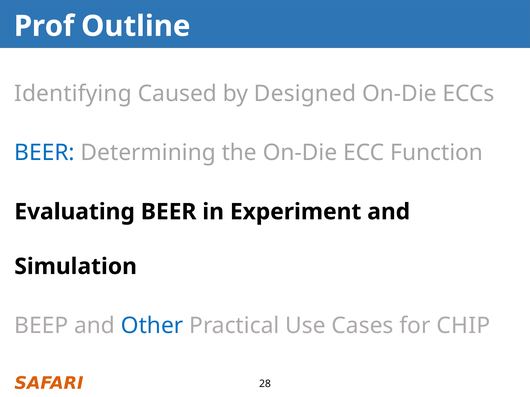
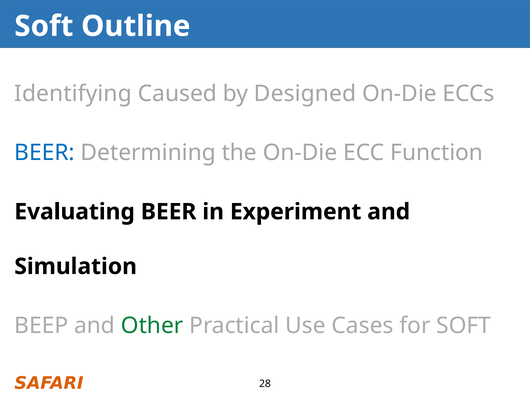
Prof: Prof -> Soft (44, 26)
Other colour: blue -> green (152, 326)
for CHIP: CHIP -> SOFT (464, 326)
